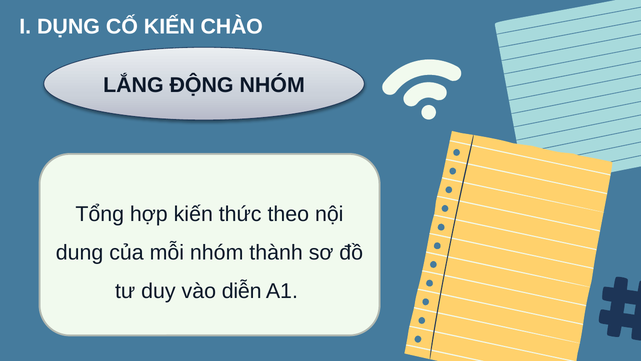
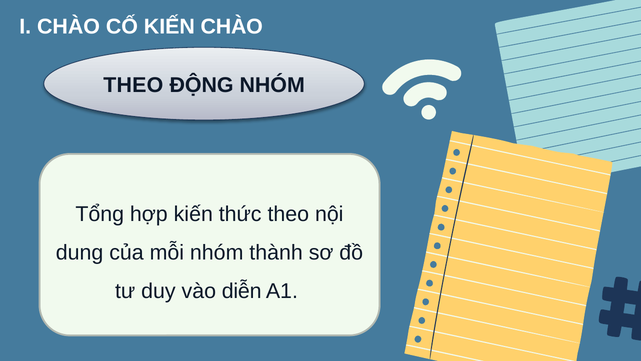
I DỤNG: DỤNG -> CHÀO (69, 27)
LẮNG: LẮNG -> THEO (133, 85)
